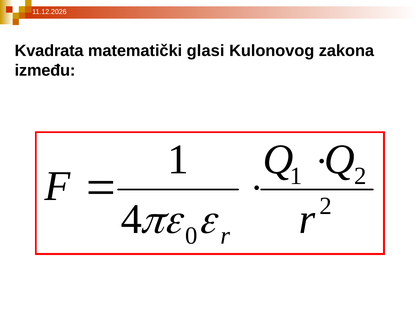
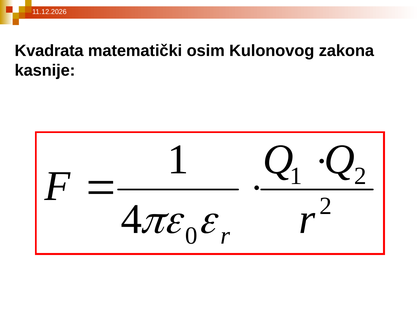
glasi: glasi -> osim (206, 51)
između: između -> kasnije (45, 70)
